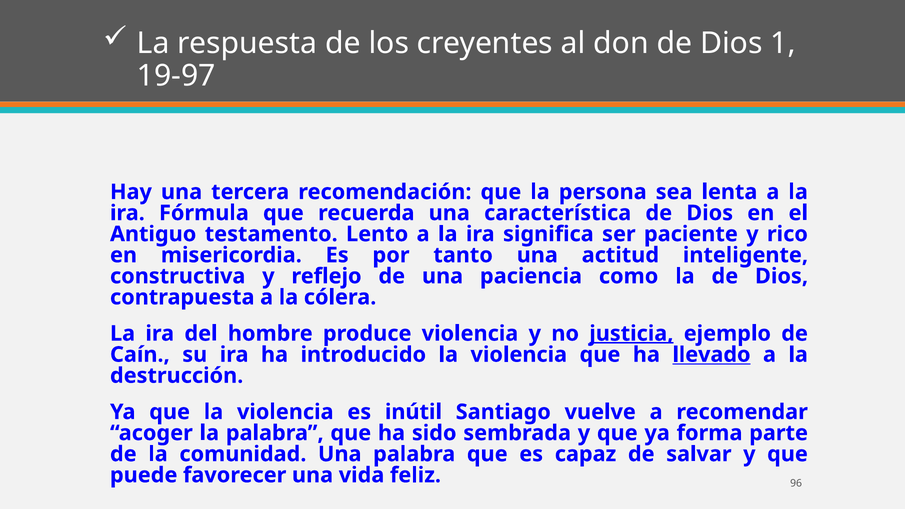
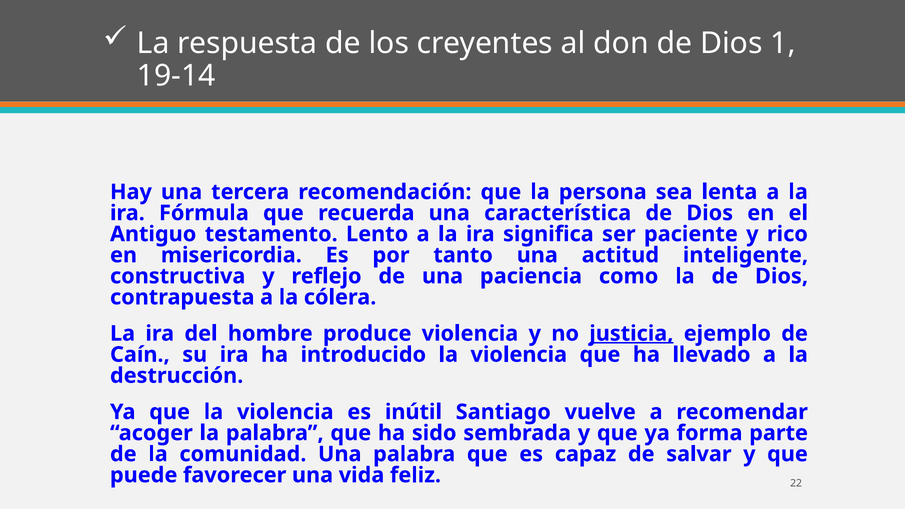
19-97: 19-97 -> 19-14 (176, 76)
llevado underline: present -> none (711, 355)
96: 96 -> 22 (796, 483)
